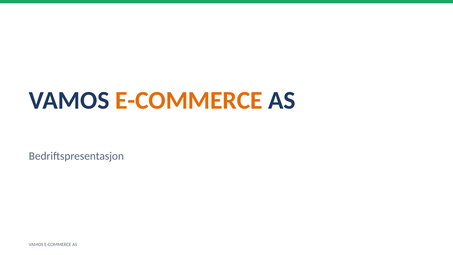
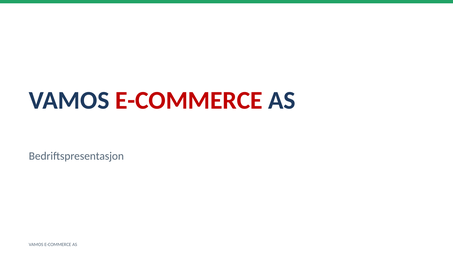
E-COMMERCE colour: orange -> red (189, 100)
